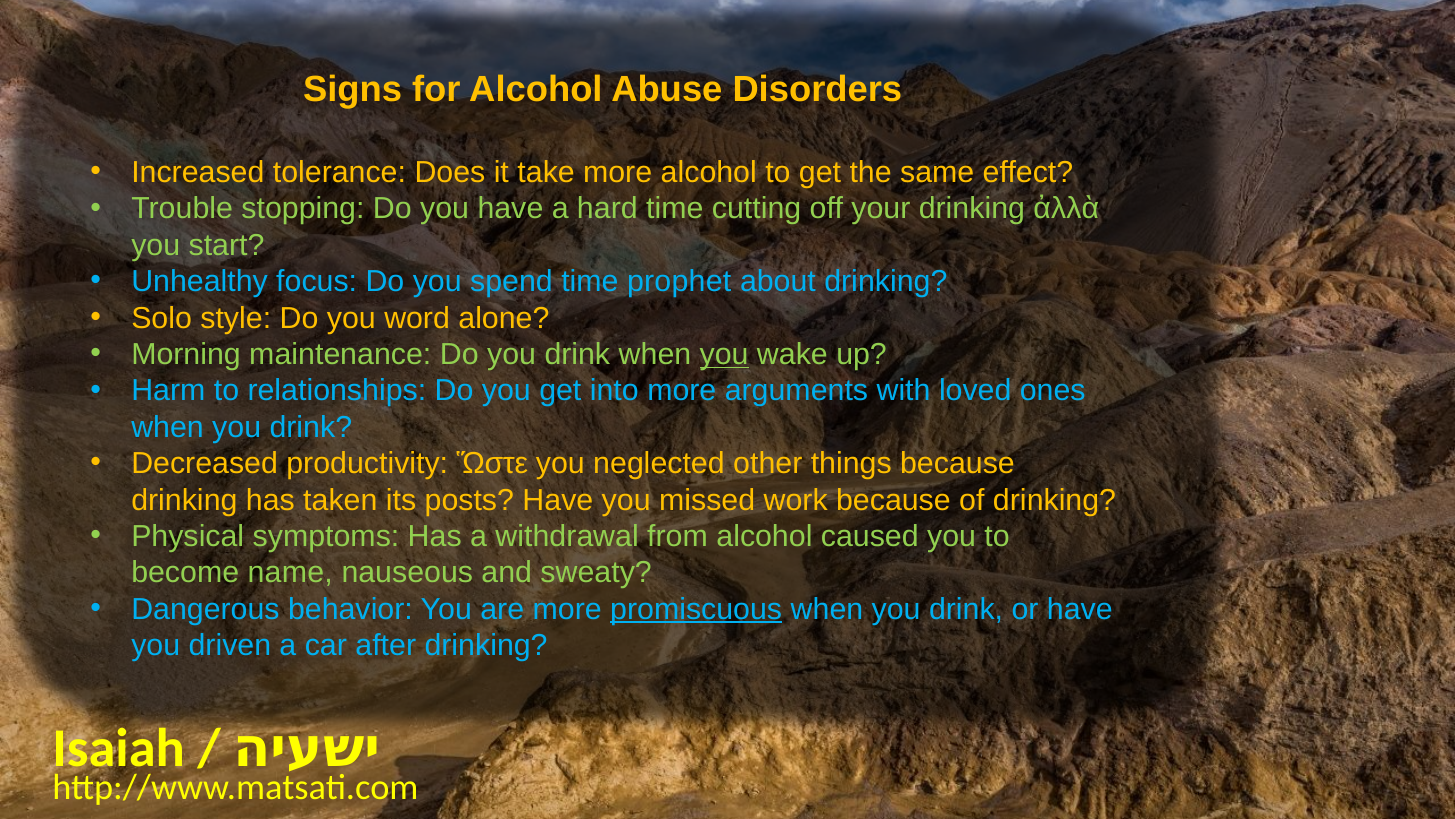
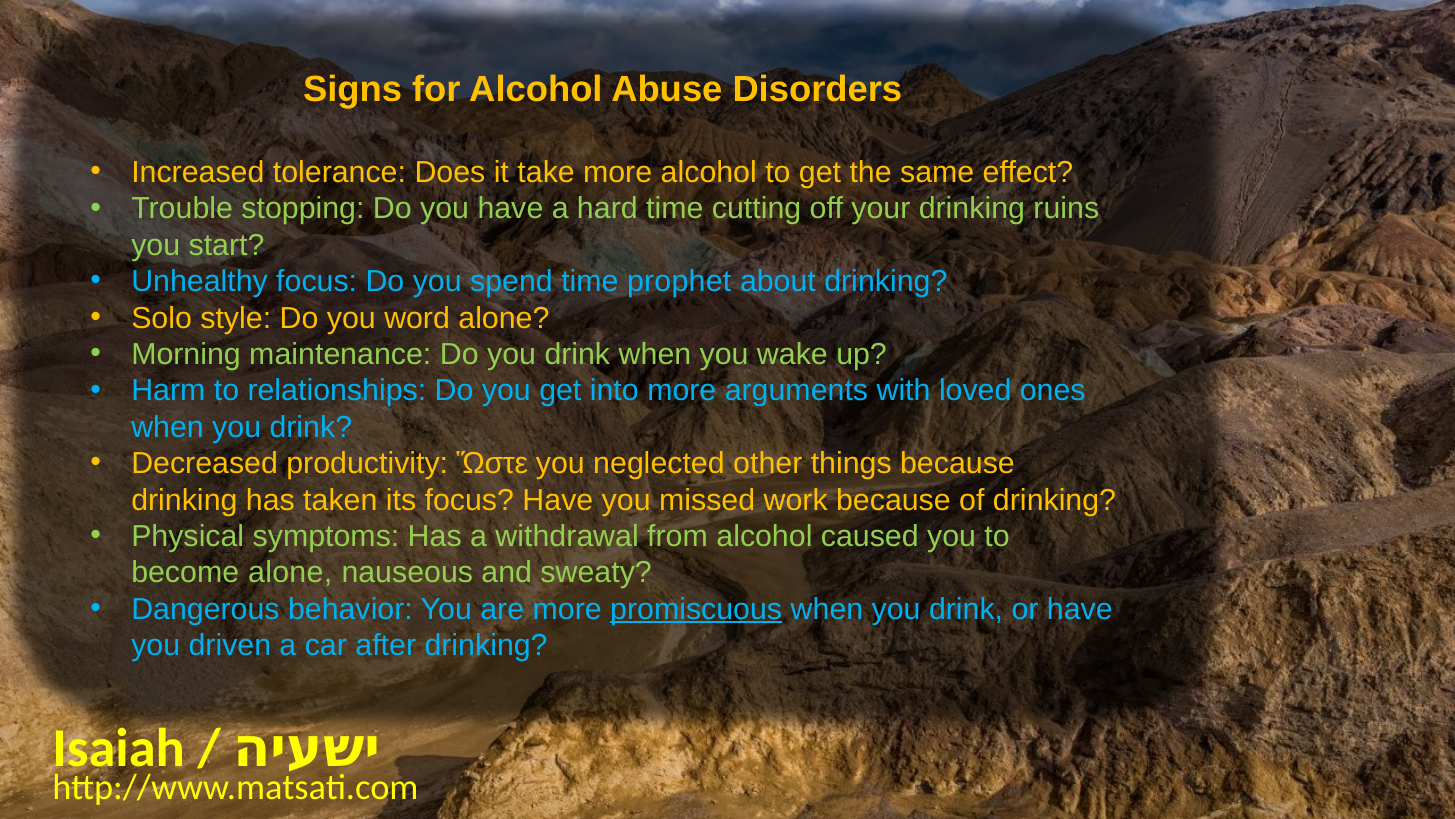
ἀλλὰ: ἀλλὰ -> ruins (1066, 209)
you underline: present -> none (724, 354)
its posts: posts -> focus (469, 500)
become name: name -> alone (290, 573)
